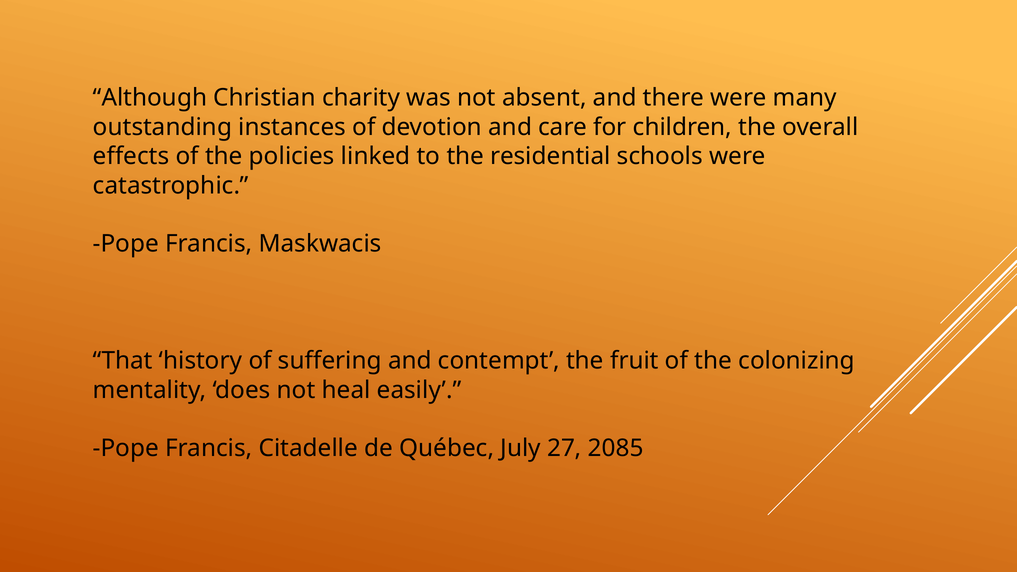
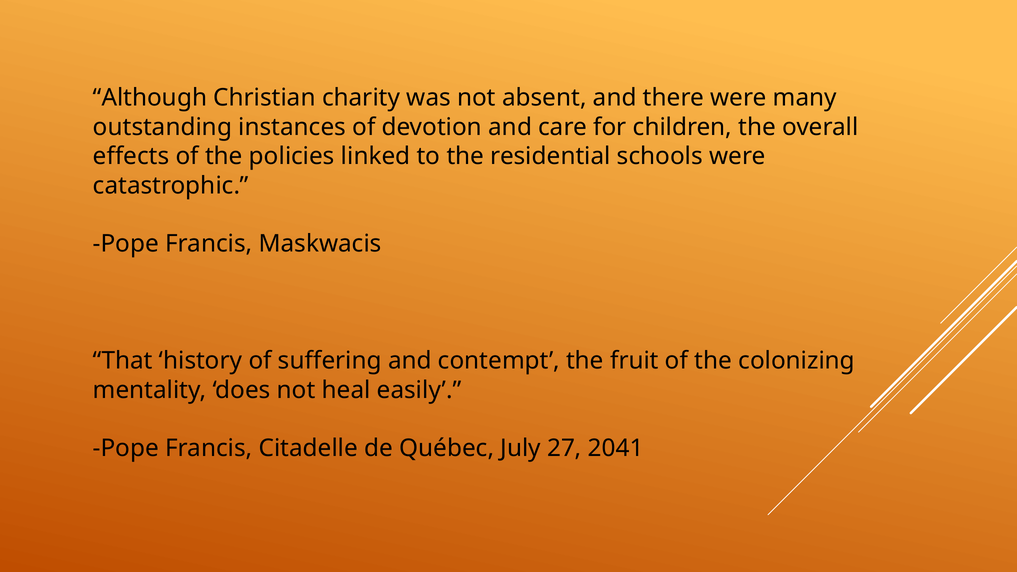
2085: 2085 -> 2041 (616, 448)
